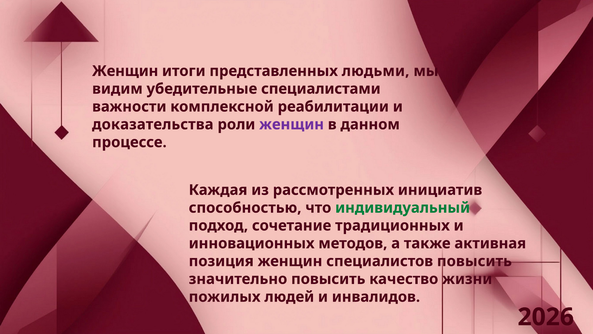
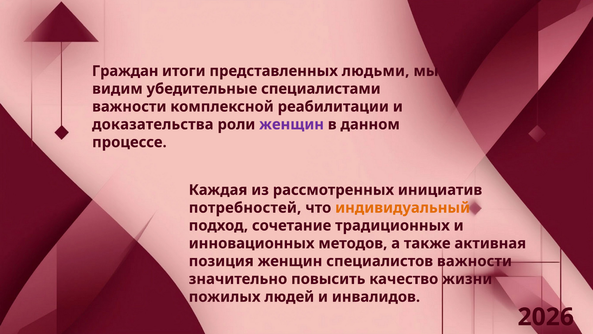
Женщин: Женщин -> Граждан (125, 71)
способностью: способностью -> потребностей (245, 208)
индивидуальный colour: green -> orange (403, 208)
специалистов повысить: повысить -> важности (474, 261)
